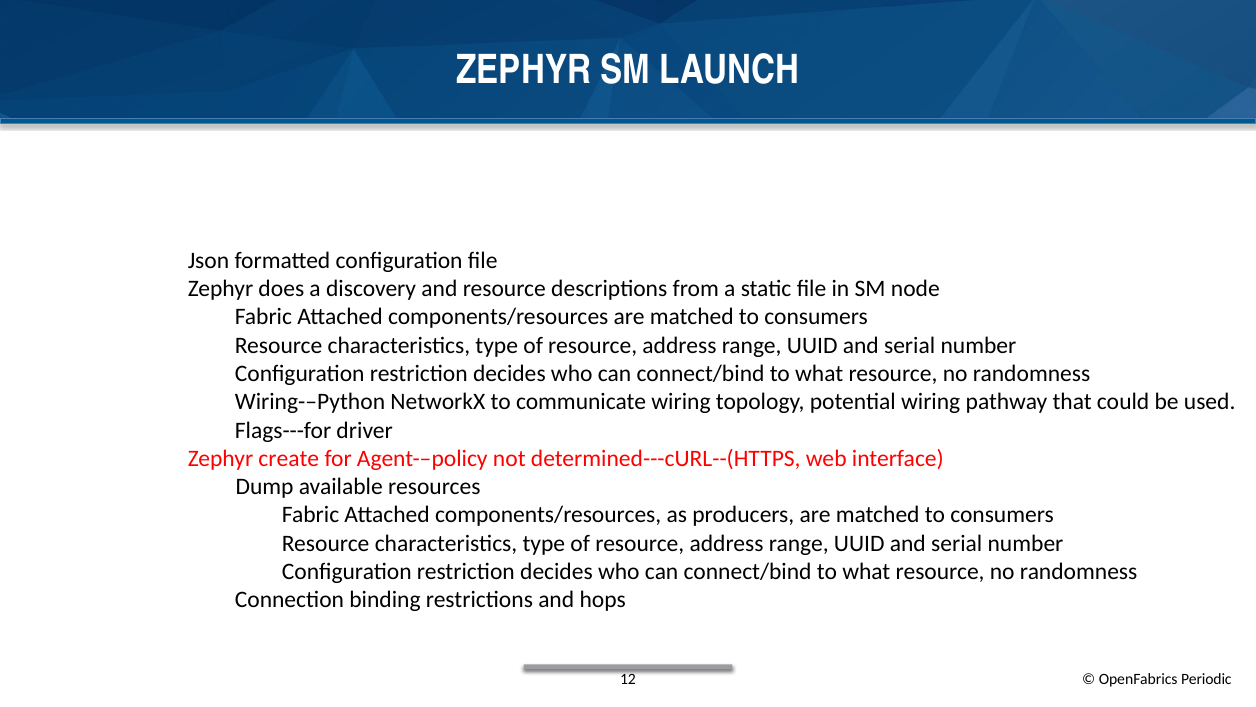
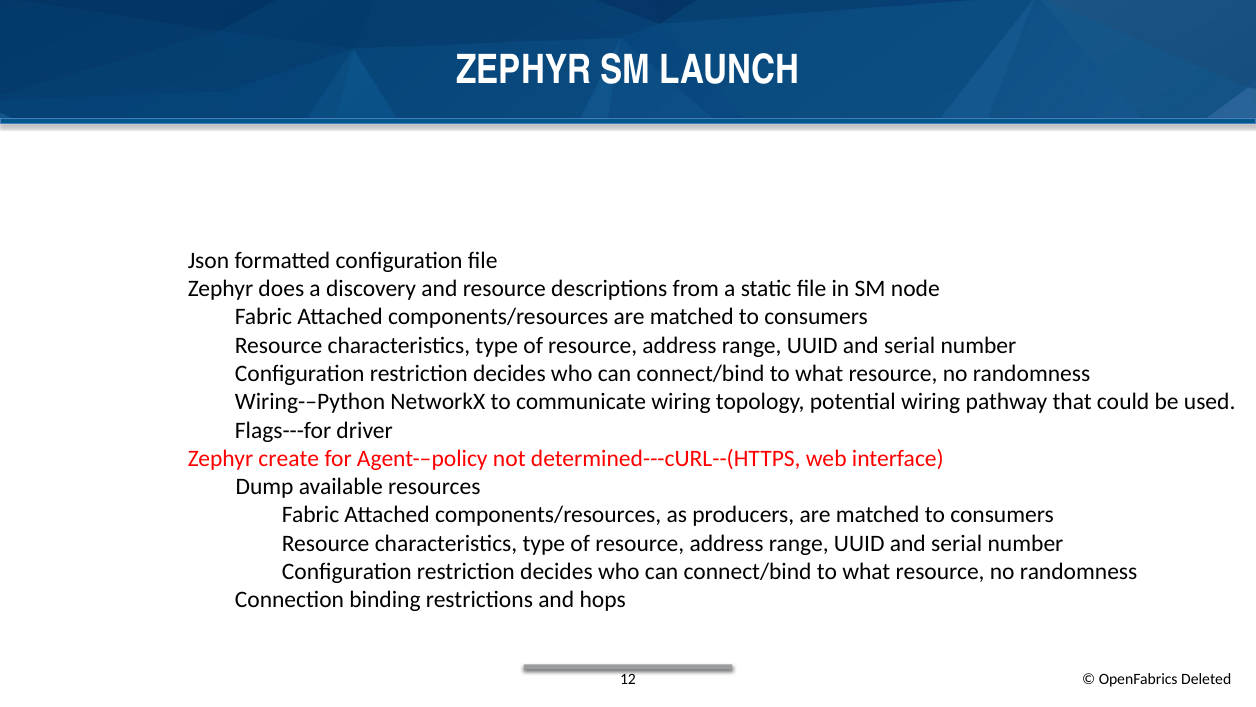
Periodic: Periodic -> Deleted (1206, 679)
